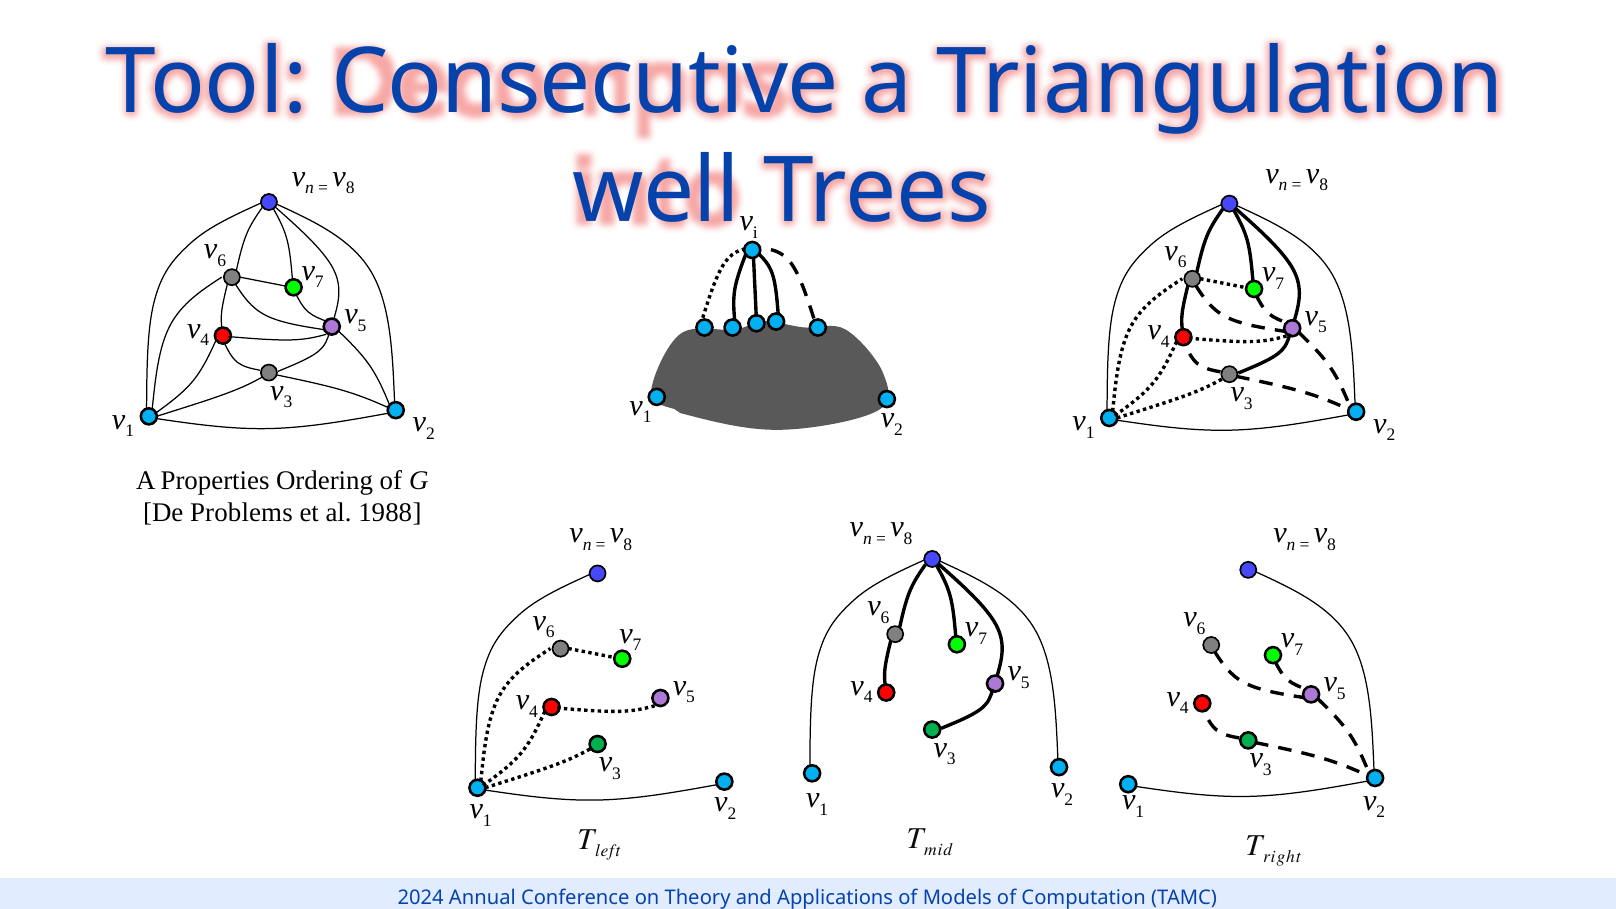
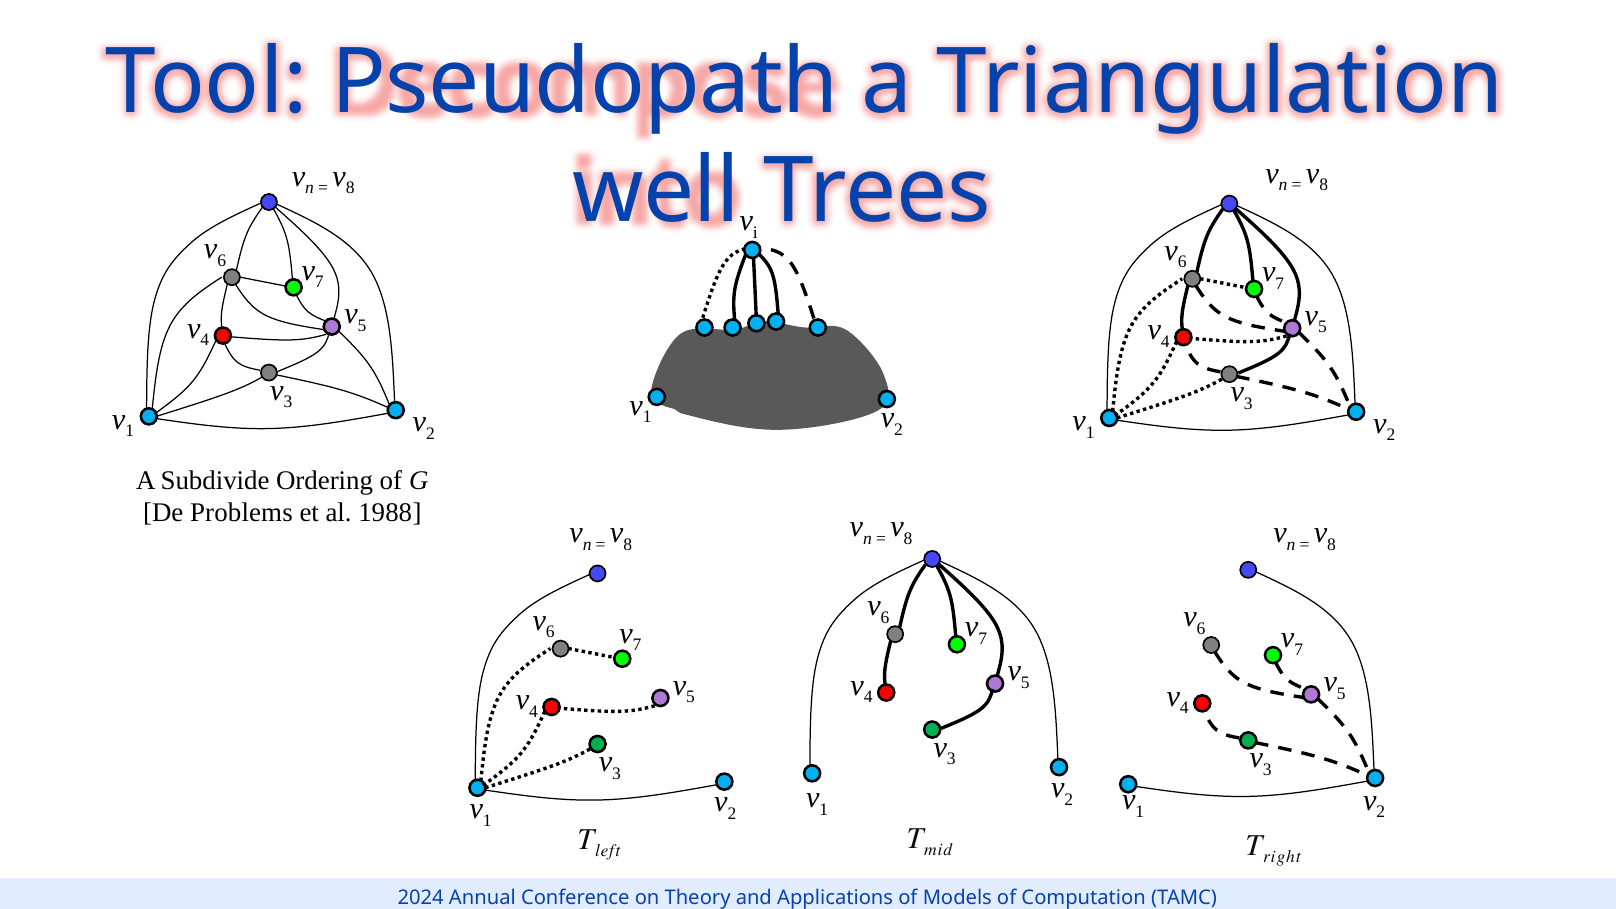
Consecutive: Consecutive -> Pseudopath (585, 83)
Properties: Properties -> Subdivide (215, 481)
